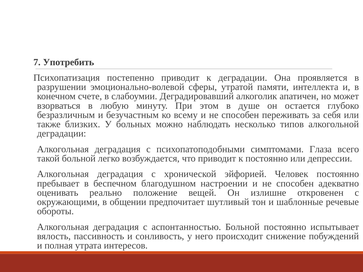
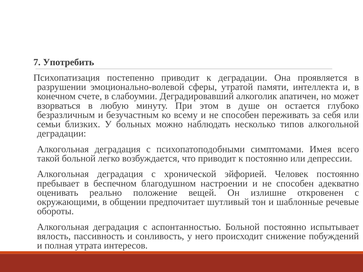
также: также -> семьи (49, 124)
Глаза: Глаза -> Имея (321, 149)
